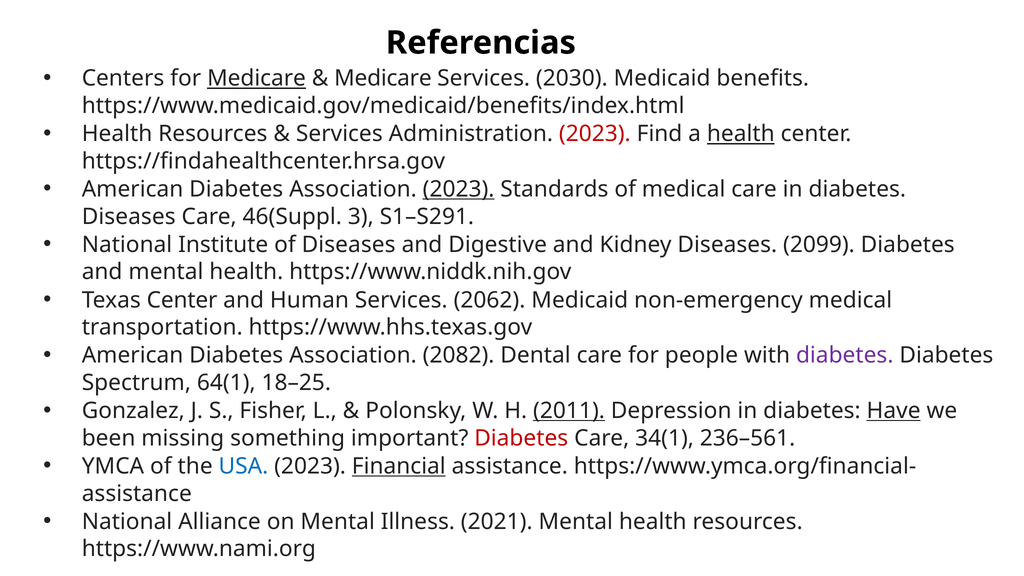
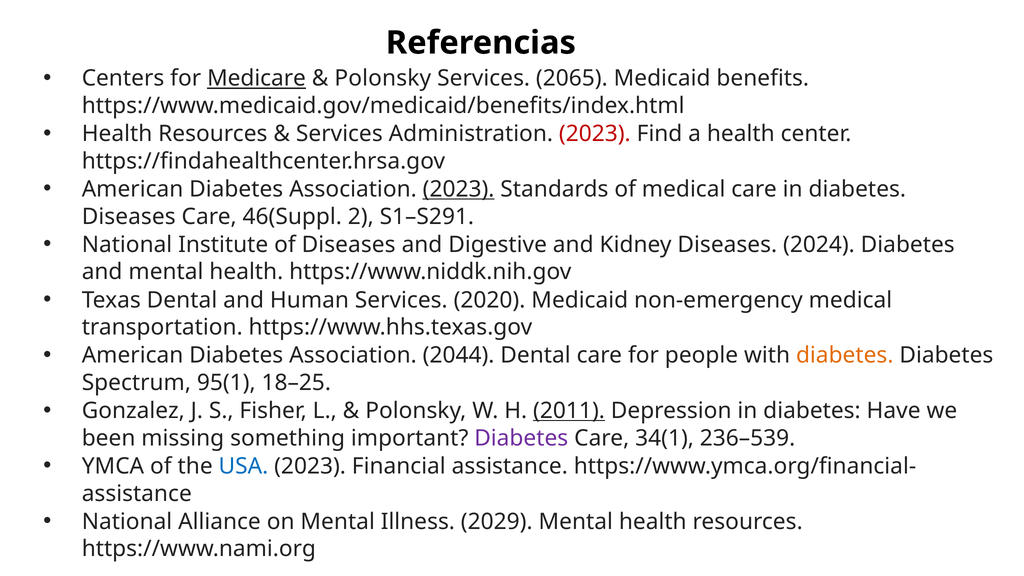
Medicare: Medicare -> Polonsky (383, 78)
2030: 2030 -> 2065 (572, 78)
health underline: present -> none (741, 134)
3: 3 -> 2 (361, 217)
2099: 2099 -> 2024 (819, 245)
Texas Center: Center -> Dental (182, 300)
2062: 2062 -> 2020 (490, 300)
2082: 2082 -> 2044 (459, 355)
diabetes colour: purple -> orange (845, 355)
64(1: 64(1 -> 95(1 (226, 383)
Have underline: present -> none (894, 411)
Diabetes colour: red -> purple (521, 438)
236–561: 236–561 -> 236–539 (748, 438)
Financial underline: present -> none (399, 466)
2021: 2021 -> 2029 (497, 522)
